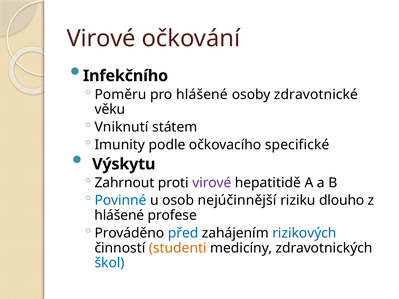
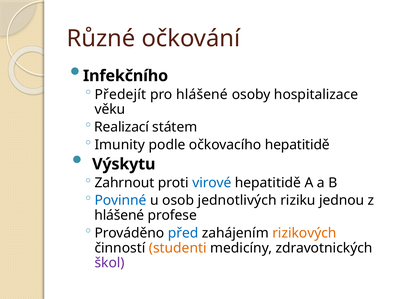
Virové: Virové -> Různé (101, 39)
Poměru: Poměru -> Předejít (120, 95)
zdravotnické: zdravotnické -> hospitalizace (316, 95)
Vniknutí: Vniknutí -> Realizací (122, 127)
očkovacího specifické: specifické -> hepatitidě (297, 145)
virové colour: purple -> blue (212, 183)
nejúčinnější: nejúčinnější -> jednotlivých (237, 201)
dlouho: dlouho -> jednou (342, 201)
rizikových colour: blue -> orange (304, 233)
škol colour: blue -> purple (110, 263)
